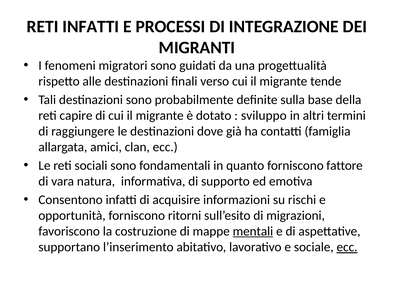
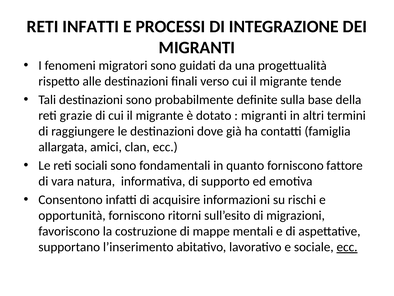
capire: capire -> grazie (76, 115)
sviluppo: sviluppo -> migranti (264, 115)
mentali underline: present -> none (253, 231)
